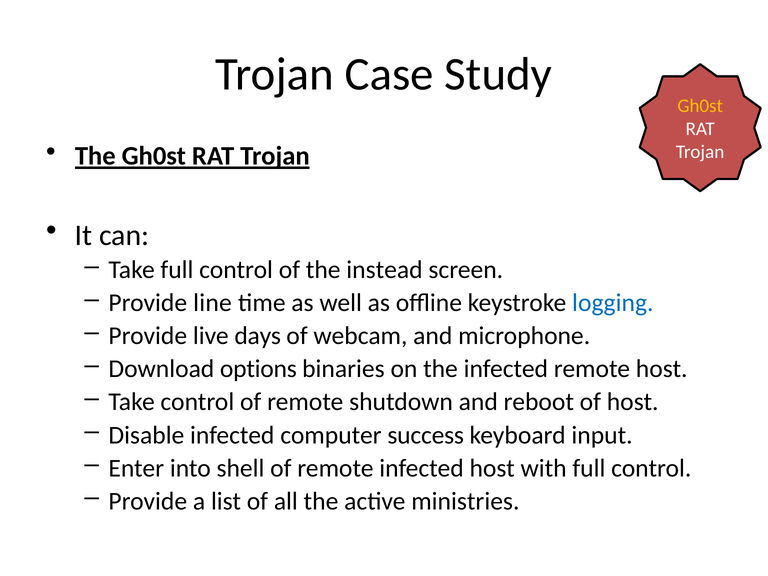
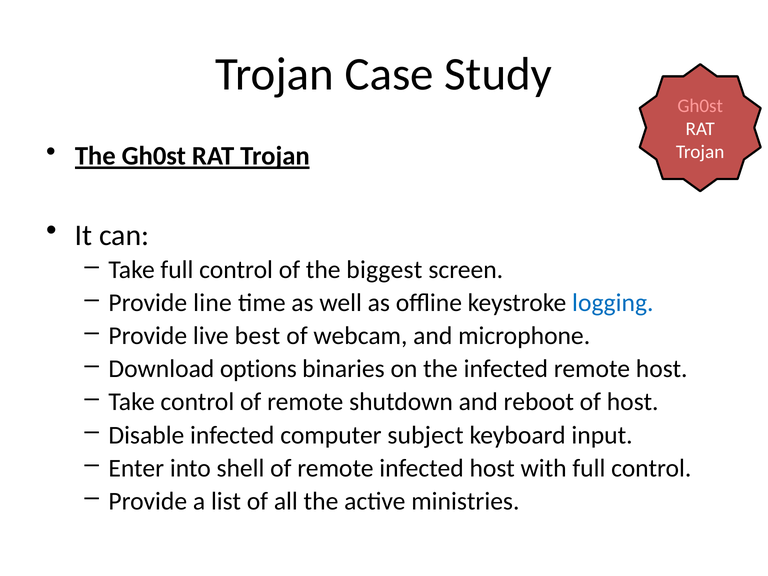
Gh0st colour: yellow -> pink (700, 106)
instead: instead -> biggest (384, 270)
days: days -> best (257, 336)
success: success -> subject (425, 435)
